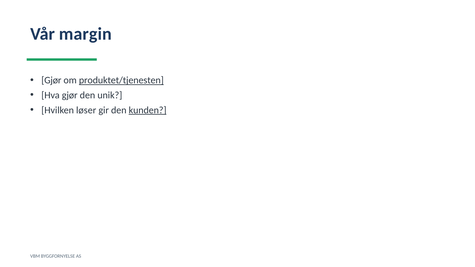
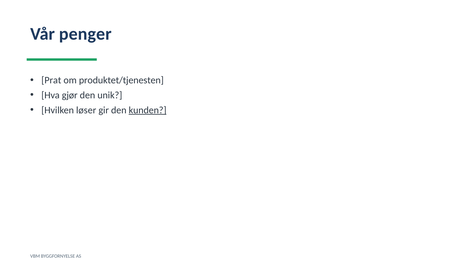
margin: margin -> penger (85, 34)
Gjør: Gjør -> Prat (51, 80)
produktet/tjenesten underline: present -> none (121, 80)
